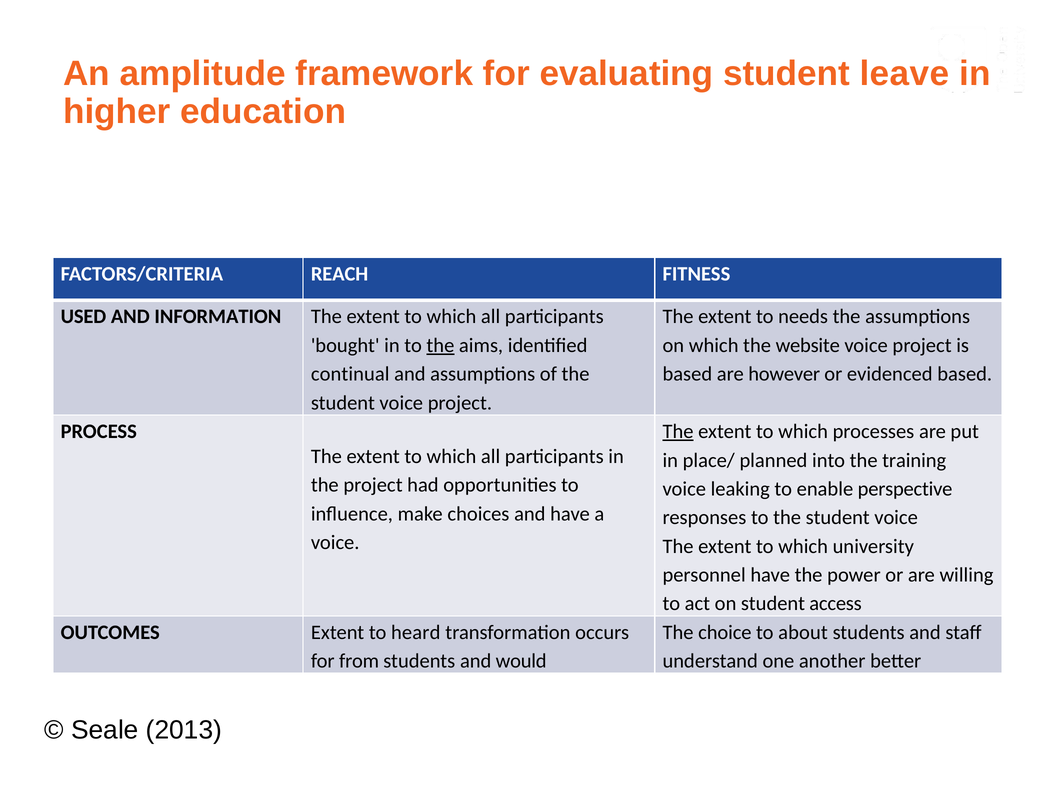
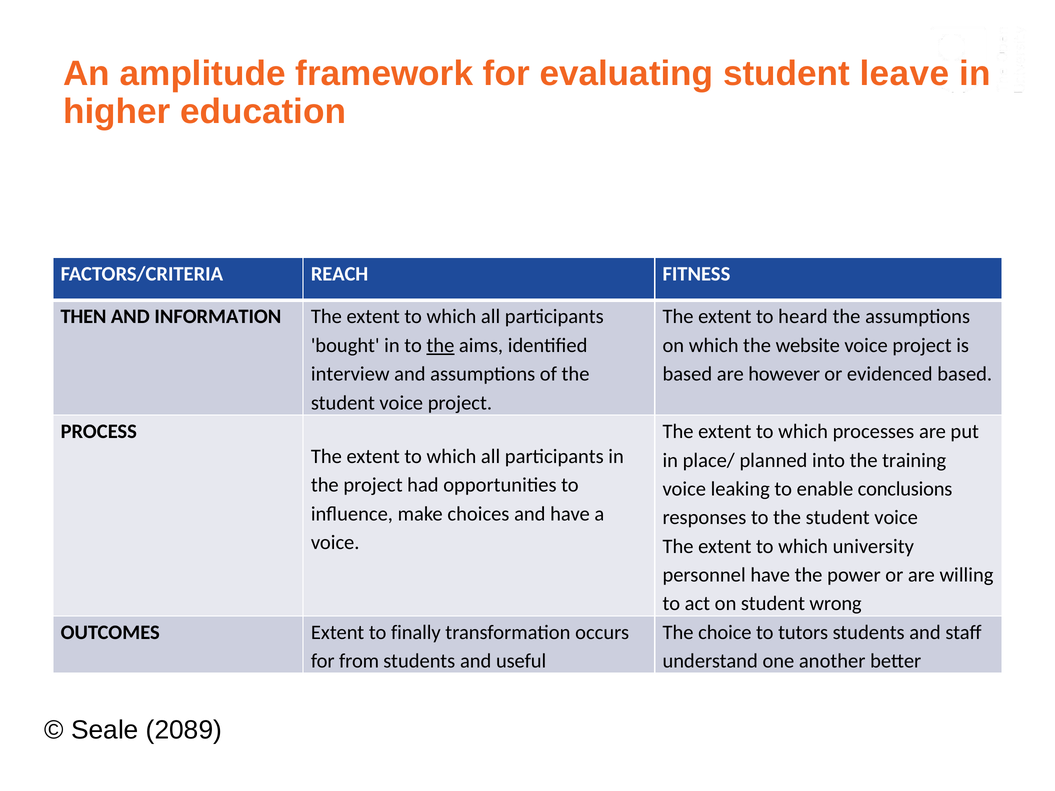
USED: USED -> THEN (84, 317)
needs: needs -> heard (803, 317)
continual: continual -> interview (350, 374)
The underline: present -> none (678, 432)
perspective: perspective -> conclusions (905, 489)
access: access -> wrong (836, 604)
heard: heard -> finally (416, 633)
about: about -> tutors (803, 633)
would: would -> useful (521, 661)
2013: 2013 -> 2089 (184, 730)
